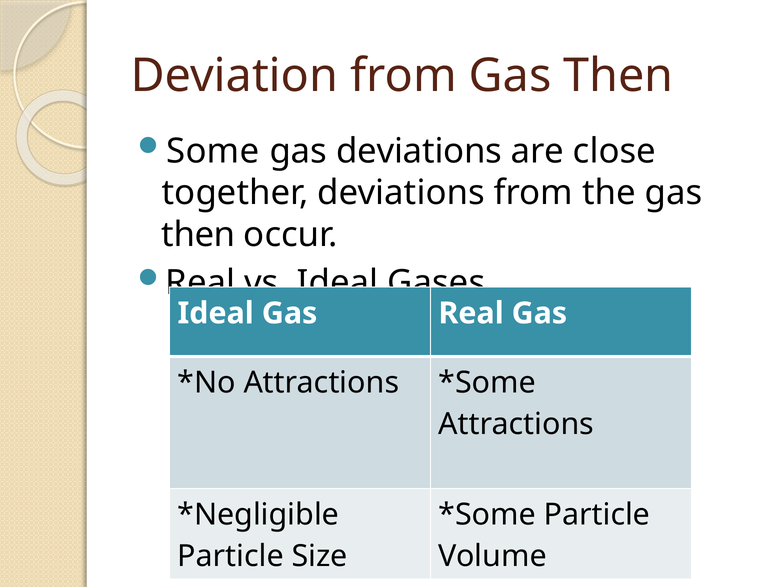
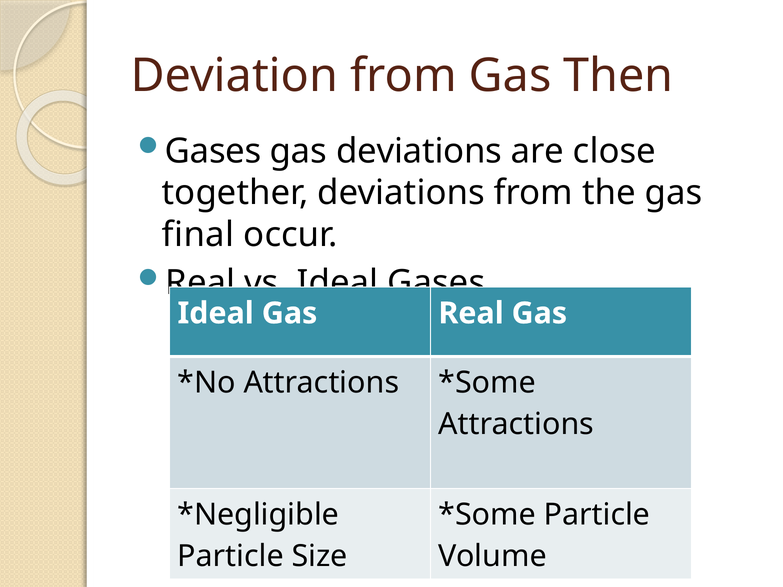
Some: Some -> Gases (213, 151)
then: then -> final (198, 235)
